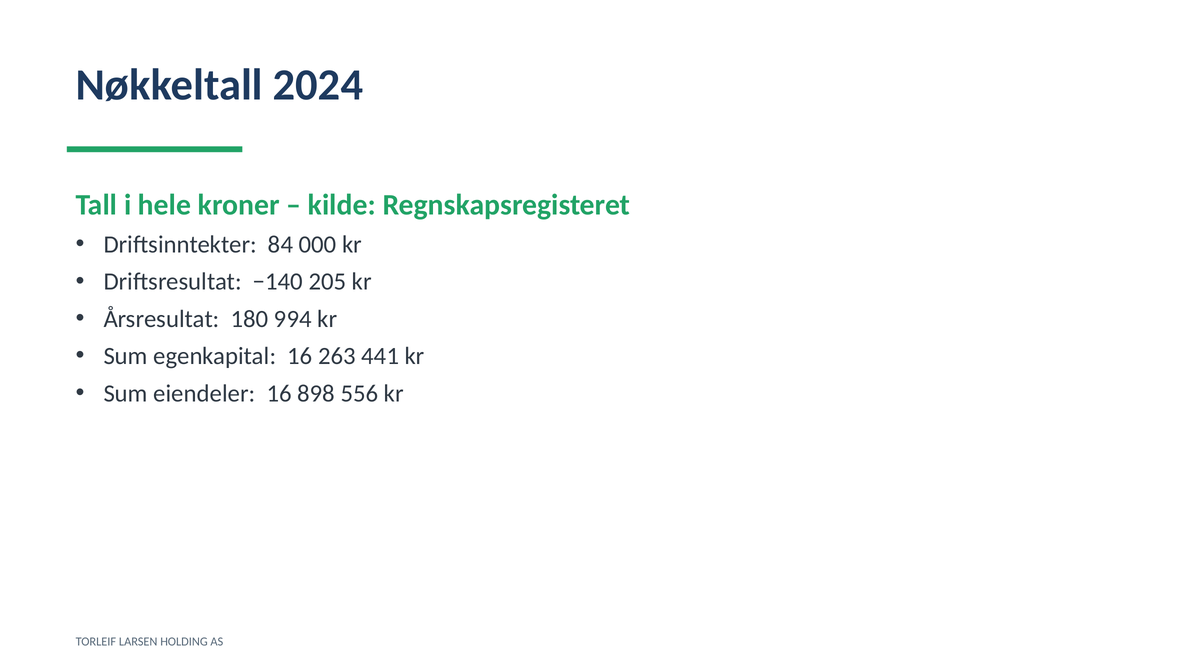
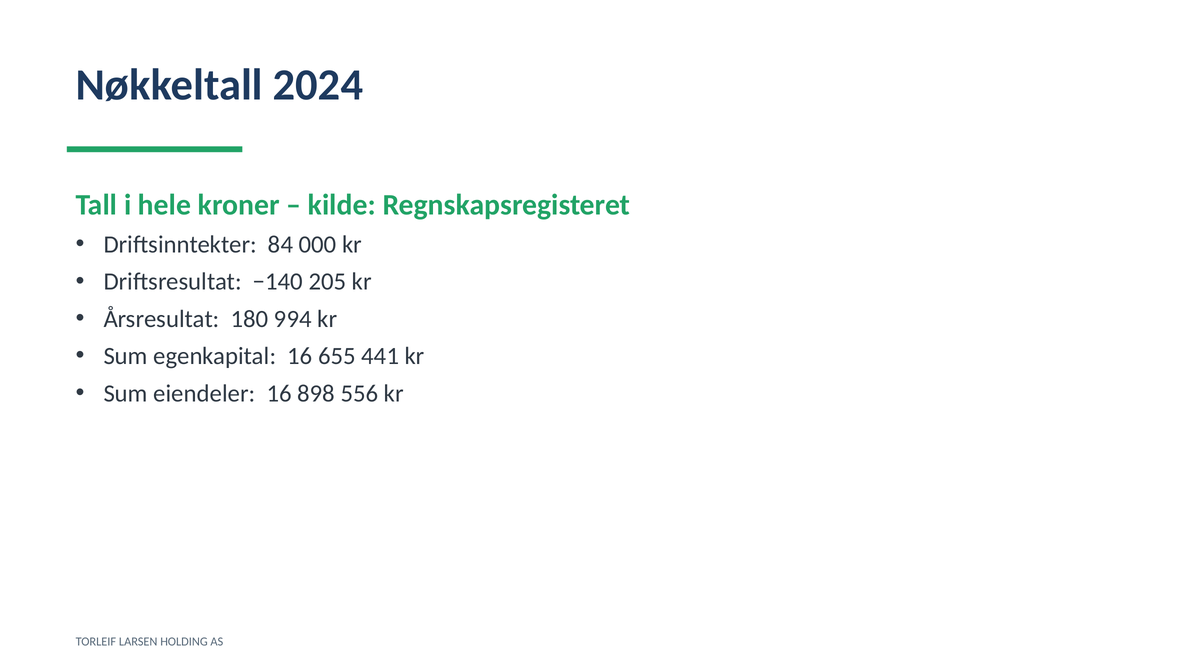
263: 263 -> 655 (337, 356)
